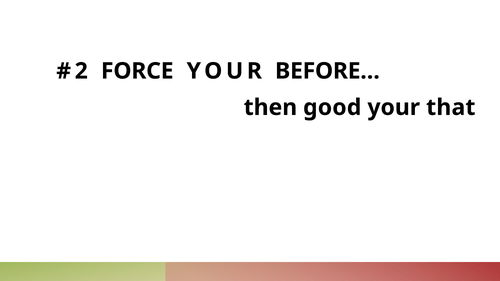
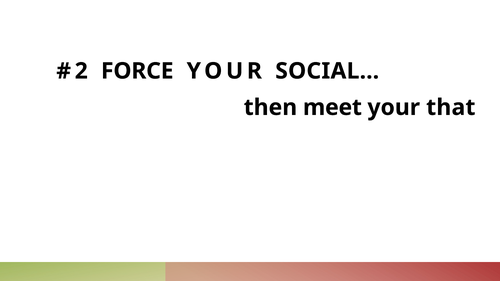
BEFORE…: BEFORE… -> SOCIAL… (327, 71)
good: good -> meet (332, 108)
